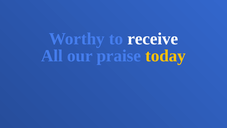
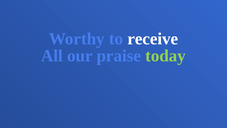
today colour: yellow -> light green (166, 56)
